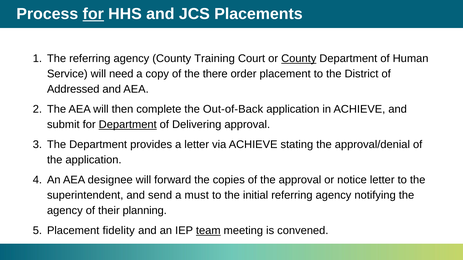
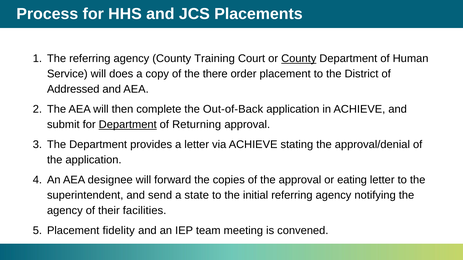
for underline: present -> none (93, 14)
need: need -> does (121, 74)
Delivering: Delivering -> Returning (197, 125)
notice: notice -> eating (352, 180)
must: must -> state (197, 195)
planning: planning -> facilities (145, 211)
team underline: present -> none (208, 231)
